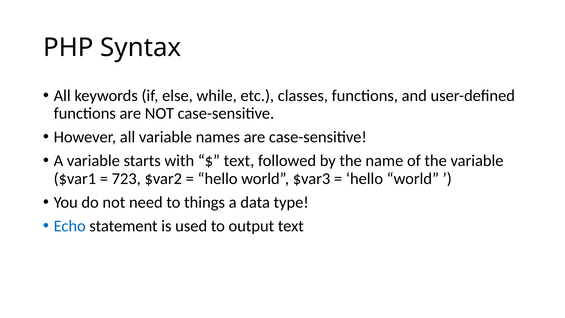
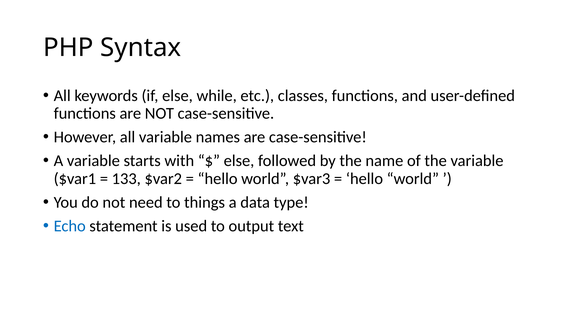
text: text -> else (239, 161)
723: 723 -> 133 (126, 179)
